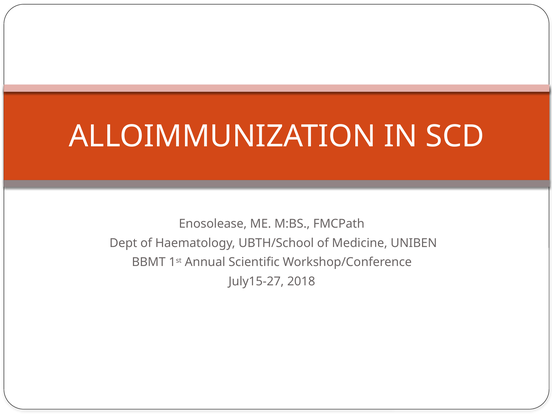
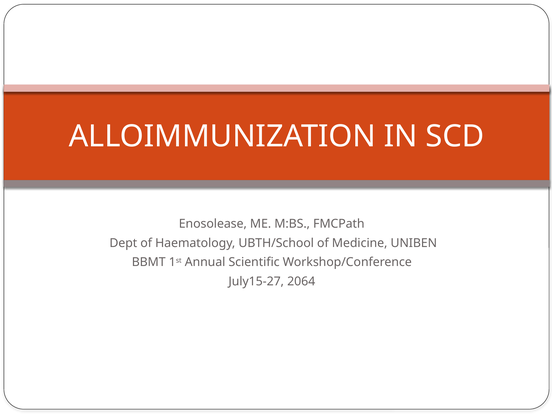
2018: 2018 -> 2064 (301, 281)
